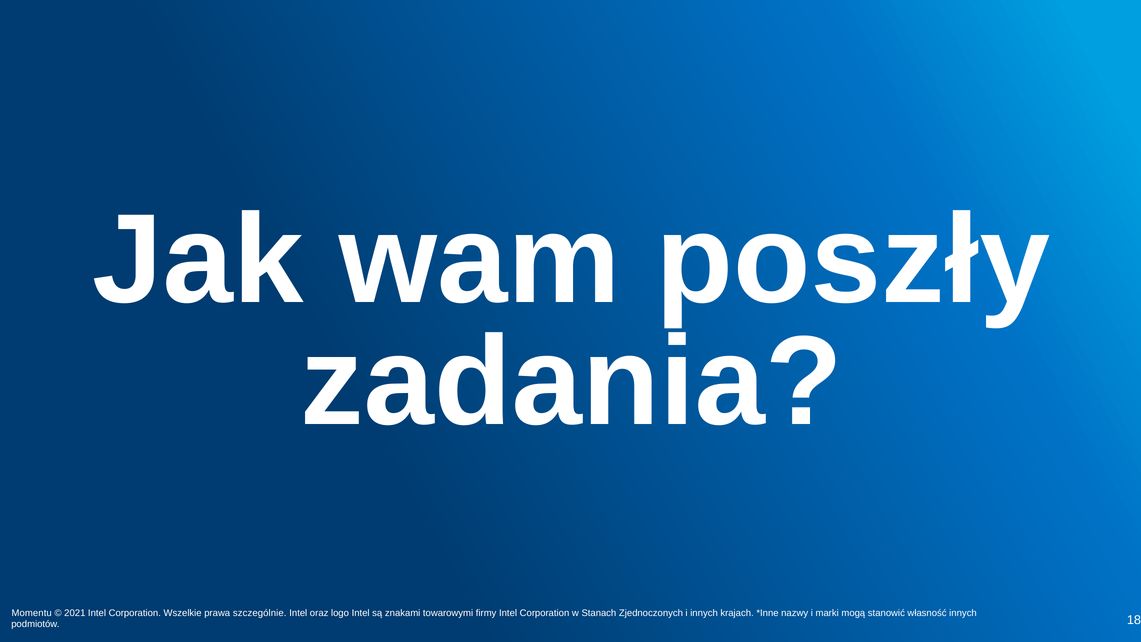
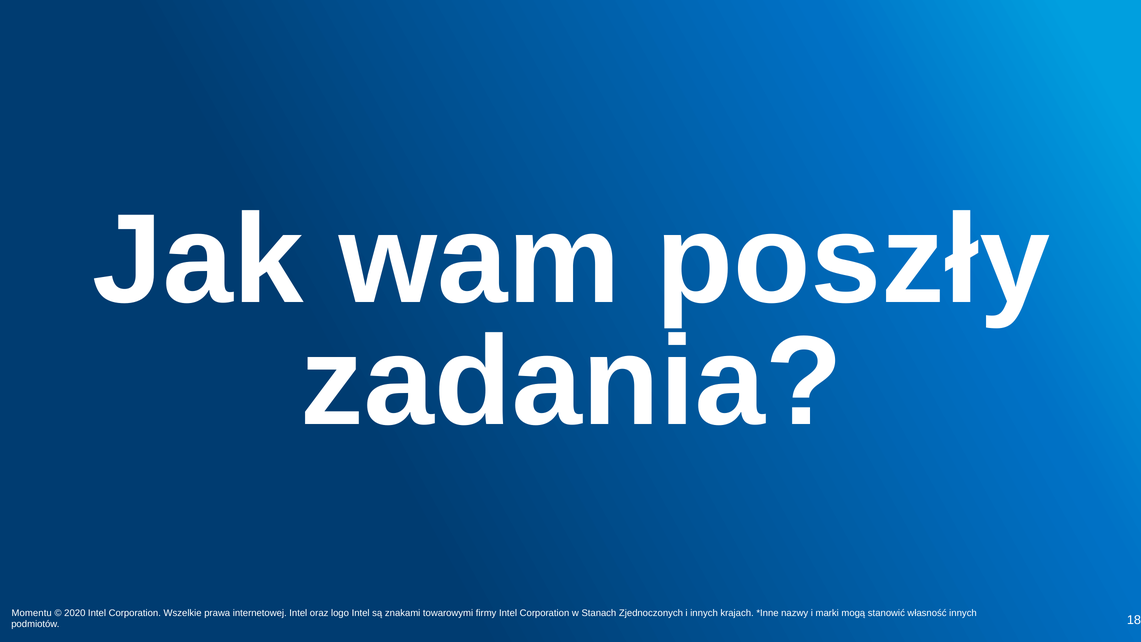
2021: 2021 -> 2020 (75, 613)
szczególnie: szczególnie -> internetowej (260, 613)
